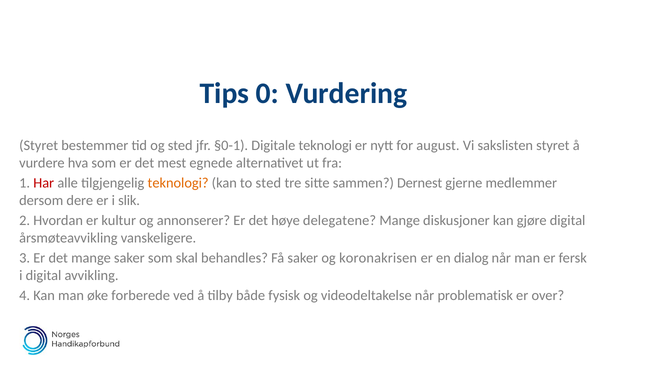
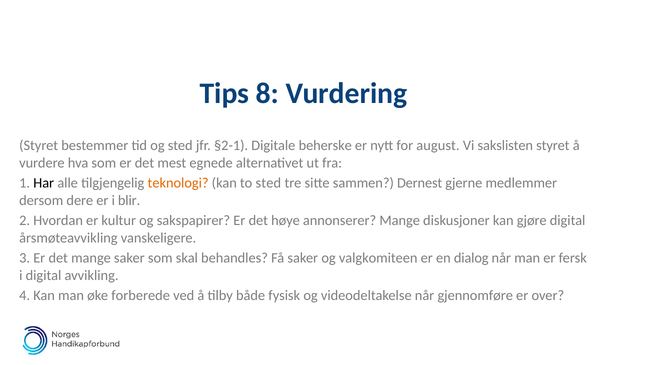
0: 0 -> 8 (268, 93)
§0-1: §0-1 -> §2-1 (231, 145)
Digitale teknologi: teknologi -> beherske (325, 145)
Har colour: red -> black (44, 183)
slik: slik -> blir (129, 200)
annonserer: annonserer -> sakspapirer (193, 220)
delegatene: delegatene -> annonserer (340, 220)
koronakrisen: koronakrisen -> valgkomiteen (378, 258)
problematisk: problematisk -> gjennomføre (475, 295)
